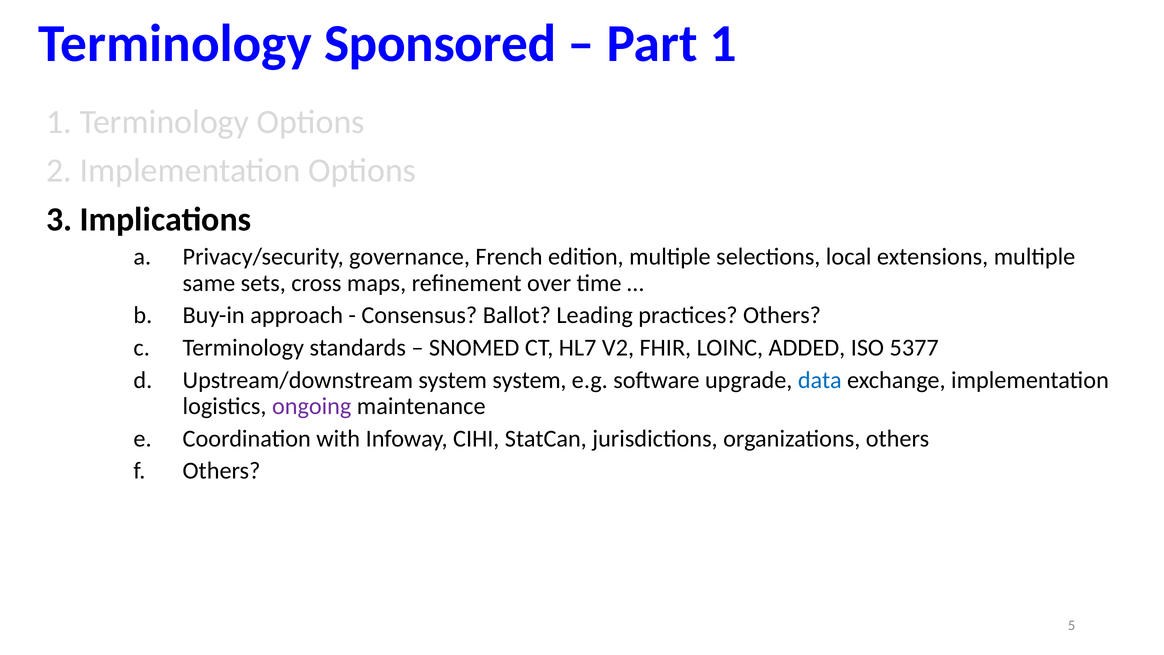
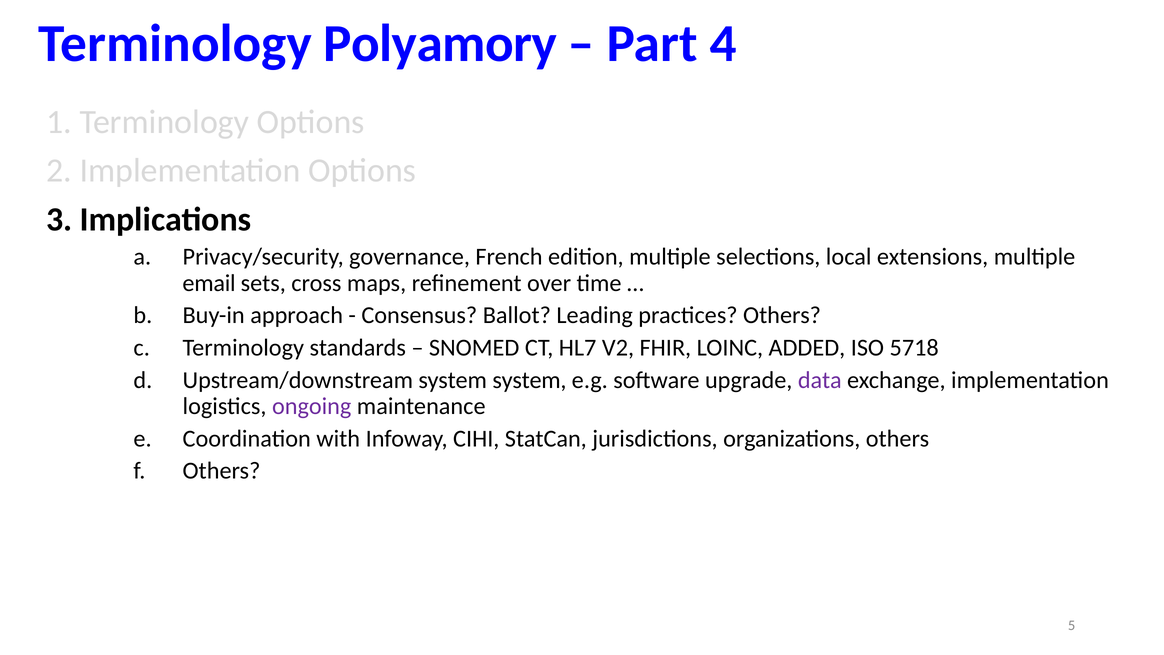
Sponsored: Sponsored -> Polyamory (440, 44)
1: 1 -> 4 (723, 44)
same: same -> email (209, 283)
5377: 5377 -> 5718 (914, 348)
data colour: blue -> purple (820, 380)
